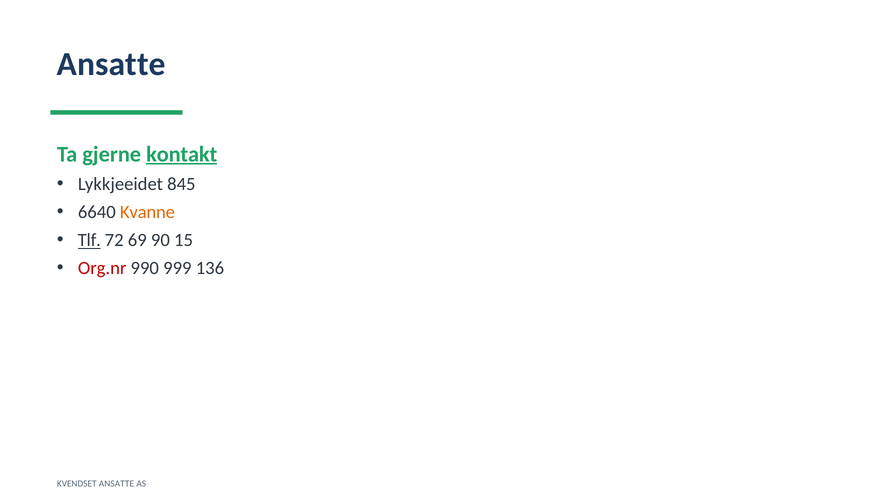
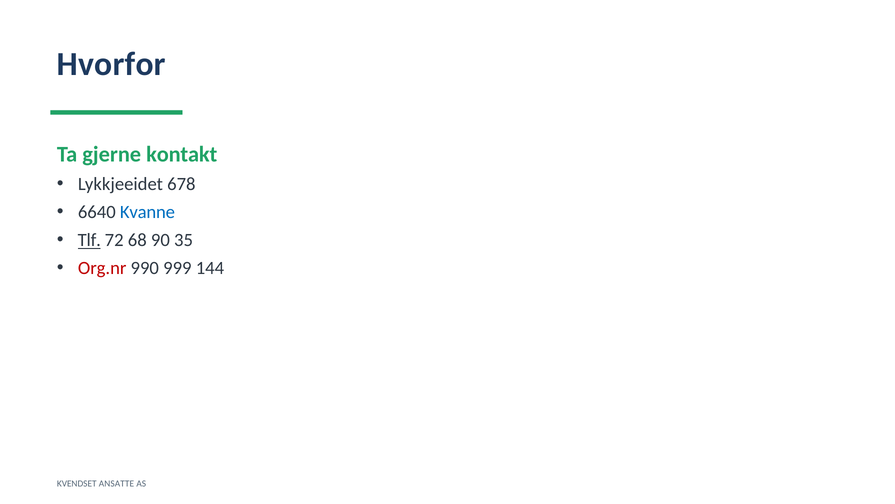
Ansatte: Ansatte -> Hvorfor (111, 64)
kontakt underline: present -> none (182, 154)
845: 845 -> 678 (181, 184)
Kvanne colour: orange -> blue (147, 212)
69: 69 -> 68 (137, 240)
15: 15 -> 35 (184, 240)
136: 136 -> 144 (210, 268)
